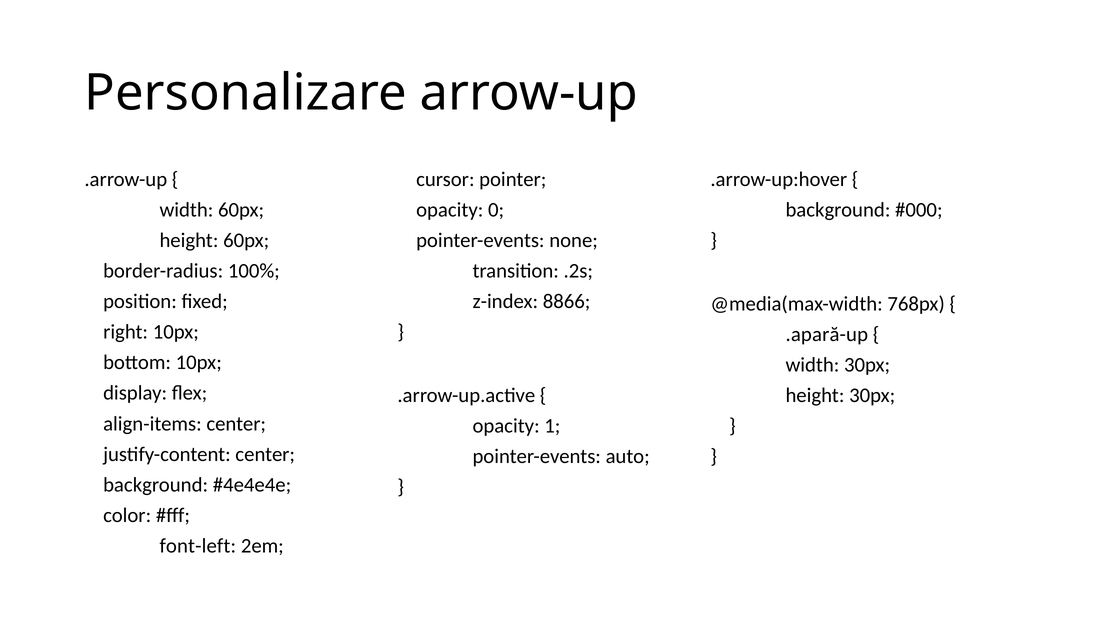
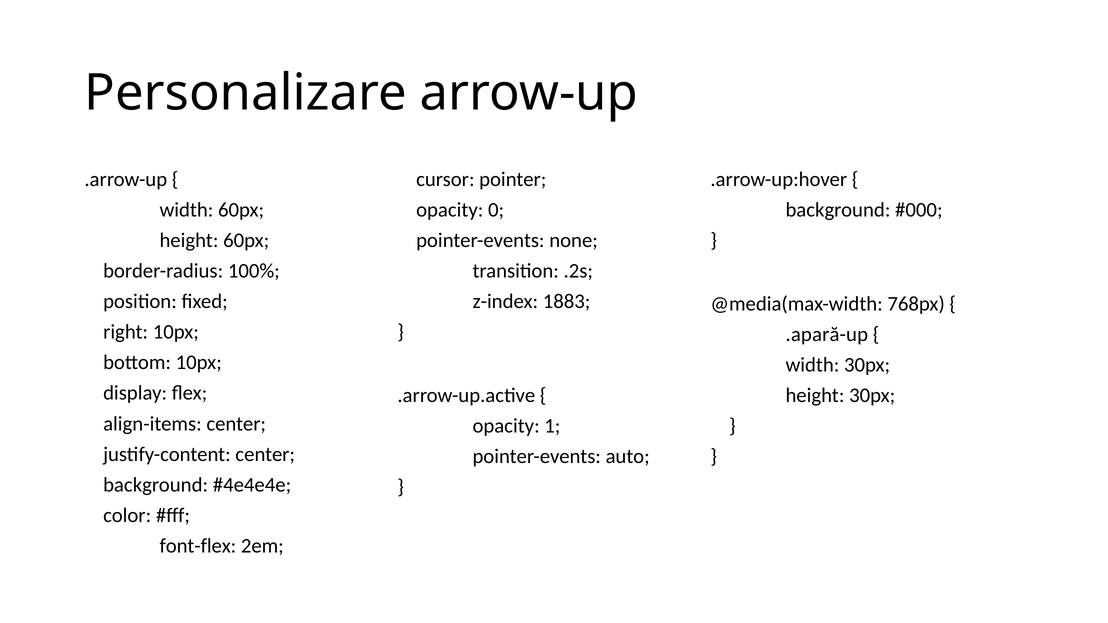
8866: 8866 -> 1883 (567, 302)
font-left: font-left -> font-flex (198, 546)
